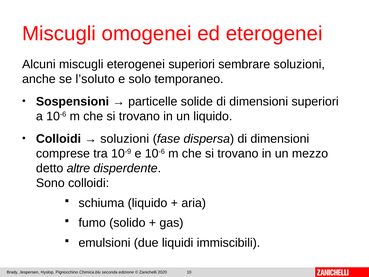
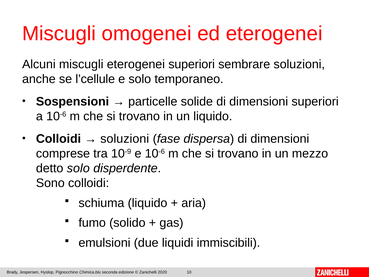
l’soluto: l’soluto -> l’cellule (95, 79)
detto altre: altre -> solo (78, 168)
